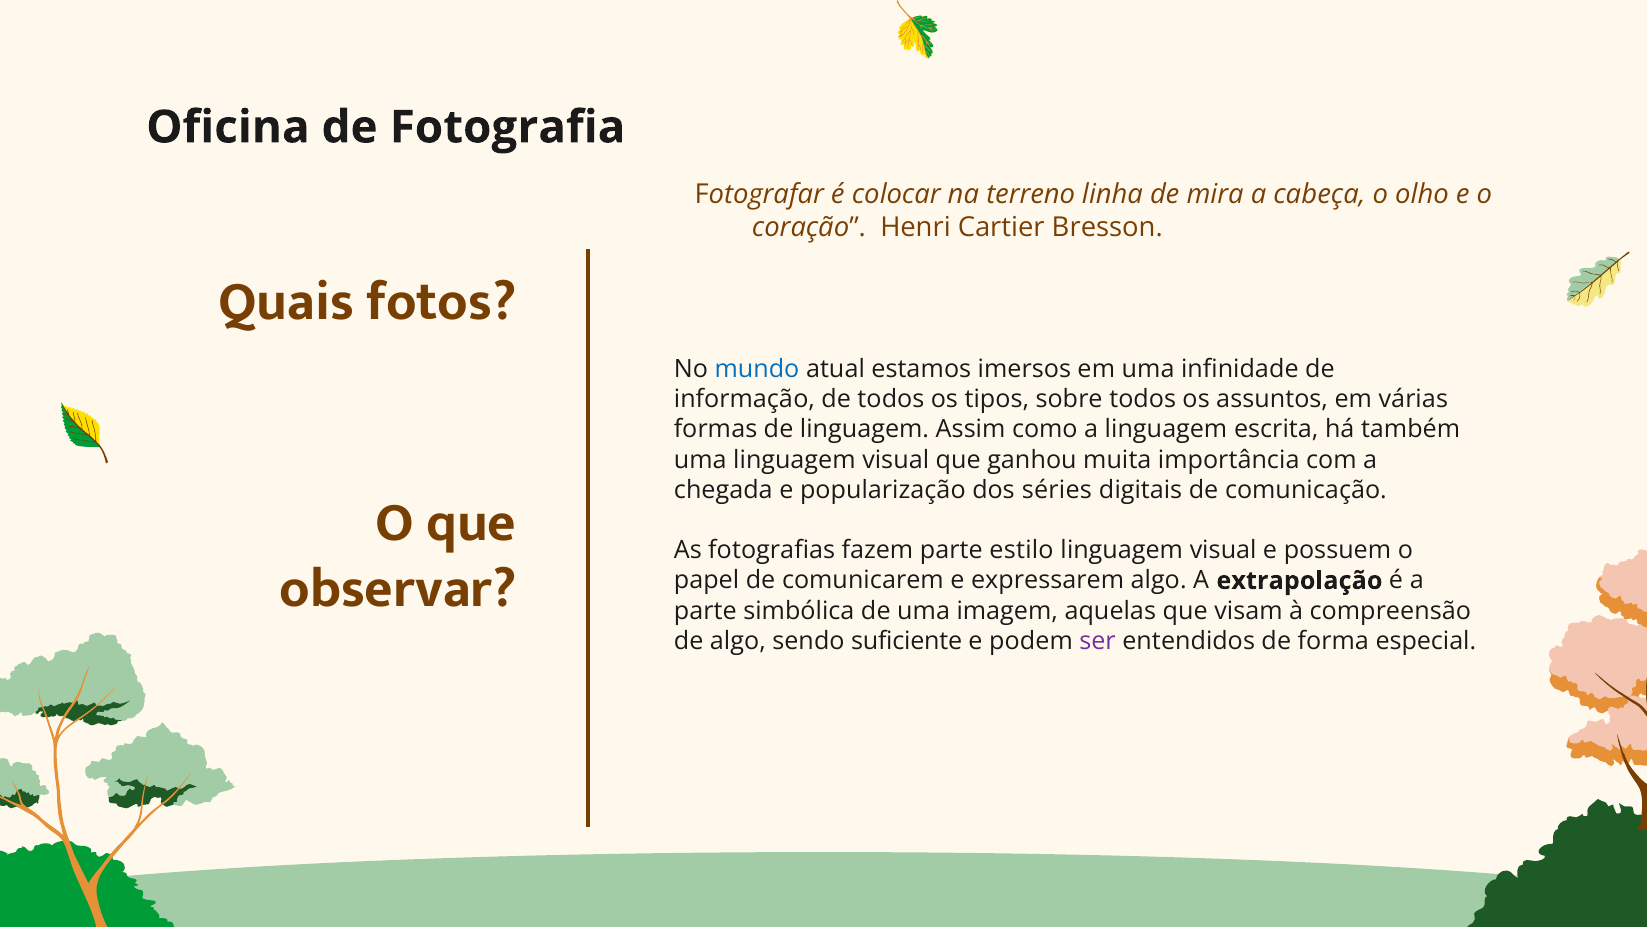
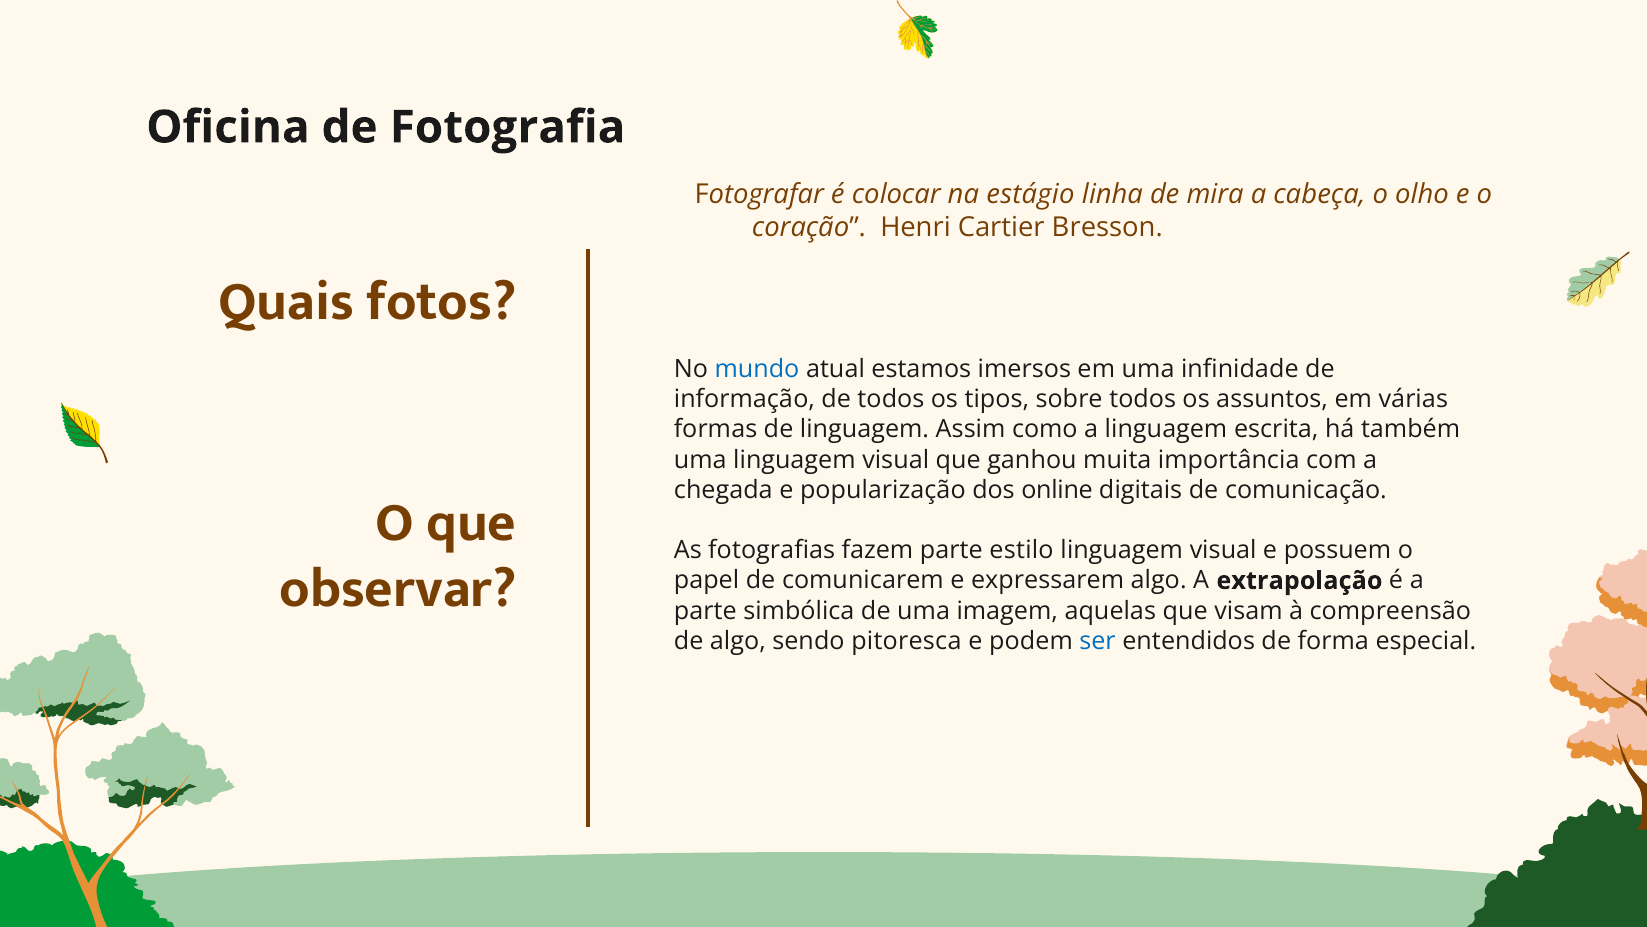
terreno: terreno -> estágio (1030, 194)
séries: séries -> online (1057, 490)
suficiente: suficiente -> pitoresca (906, 641)
ser colour: purple -> blue (1098, 641)
